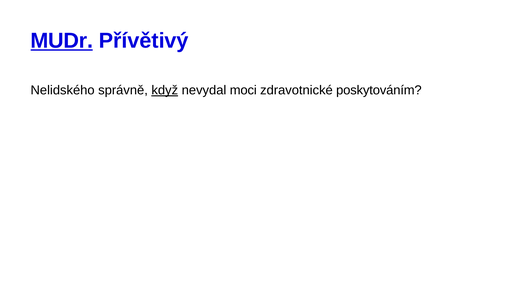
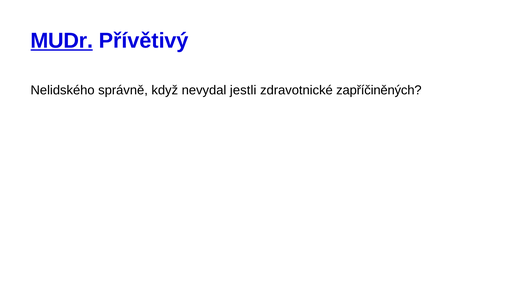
když underline: present -> none (165, 90)
moci: moci -> jestli (243, 90)
poskytováním: poskytováním -> zapříčiněných (379, 90)
